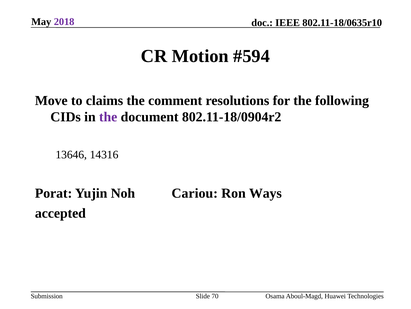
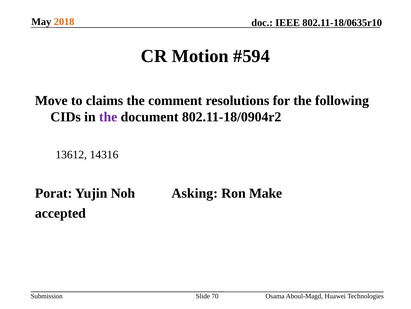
2018 colour: purple -> orange (64, 22)
13646: 13646 -> 13612 (71, 154)
Cariou: Cariou -> Asking (195, 193)
Ways: Ways -> Make (266, 193)
